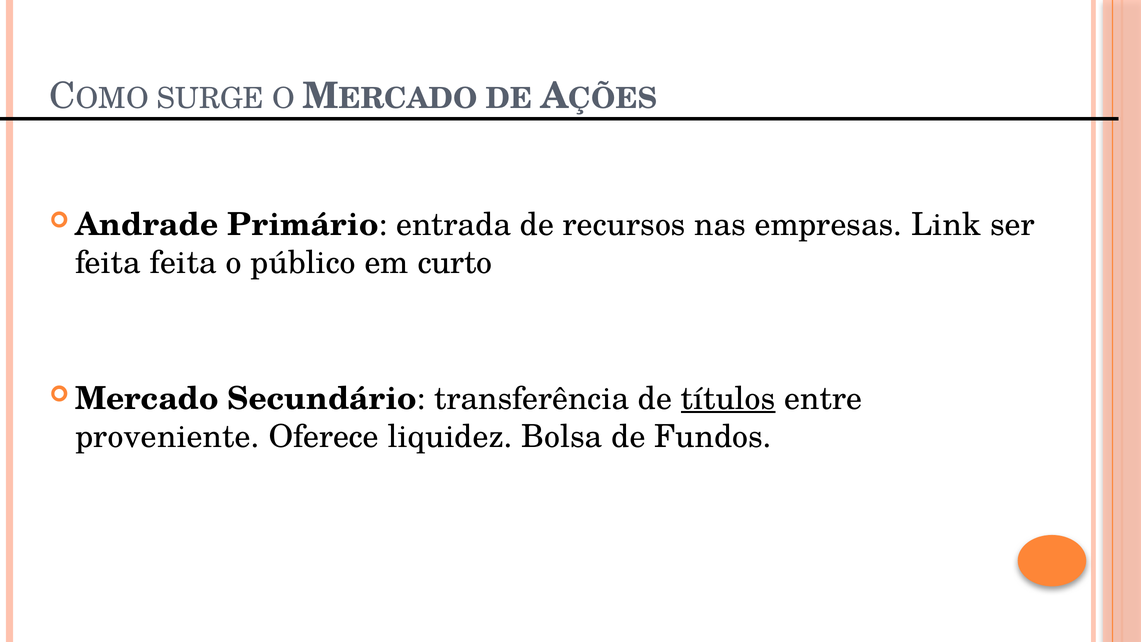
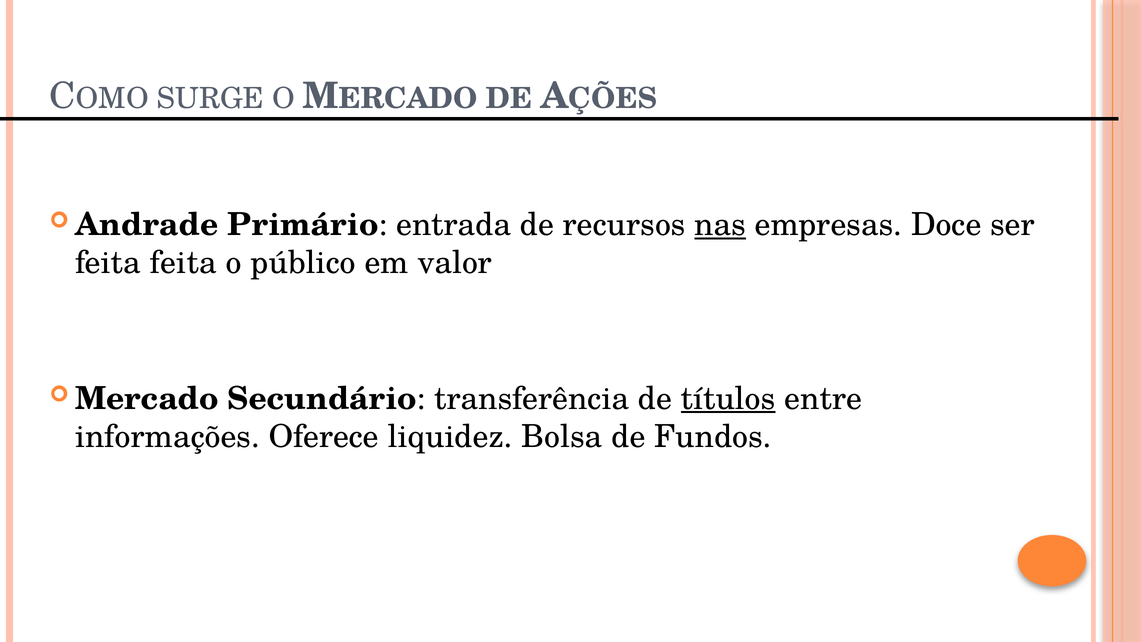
nas underline: none -> present (720, 225)
Link: Link -> Doce (946, 225)
curto: curto -> valor (455, 263)
proveniente: proveniente -> informações (167, 437)
